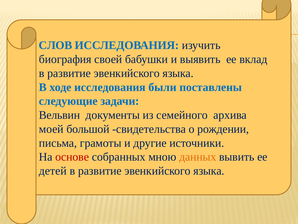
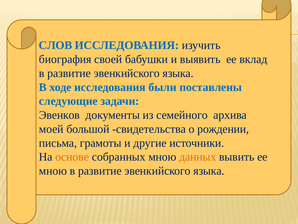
Вельвин: Вельвин -> Эвенков (59, 115)
основе colour: red -> orange (72, 157)
детей: детей -> мною (53, 170)
